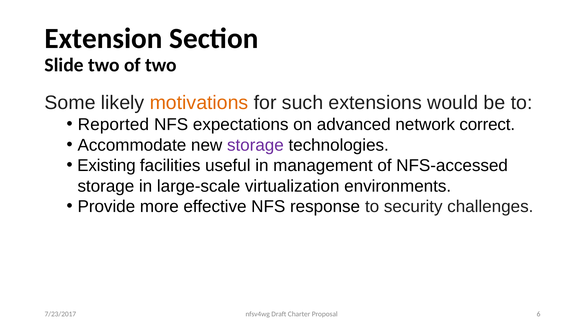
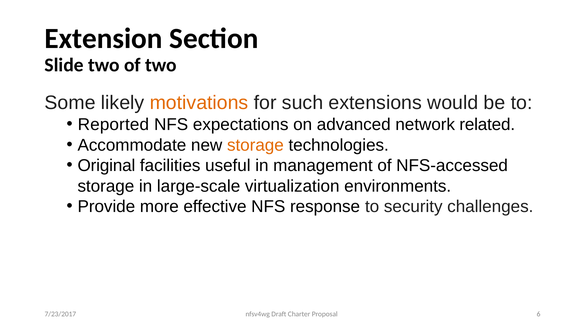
correct: correct -> related (487, 125)
storage colour: purple -> orange (255, 145)
Existing: Existing -> Original (106, 166)
